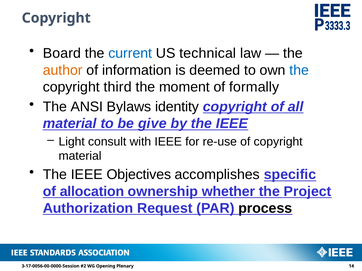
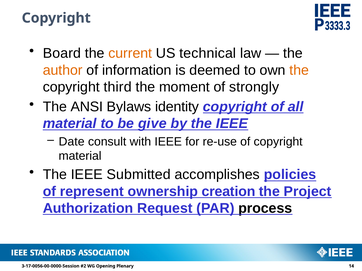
current colour: blue -> orange (130, 53)
the colour: blue -> orange (299, 70)
formally: formally -> strongly (254, 87)
Light: Light -> Date (72, 142)
Objectives: Objectives -> Submitted (139, 175)
specific: specific -> policies (290, 175)
allocation: allocation -> represent (92, 192)
whether: whether -> creation (228, 192)
